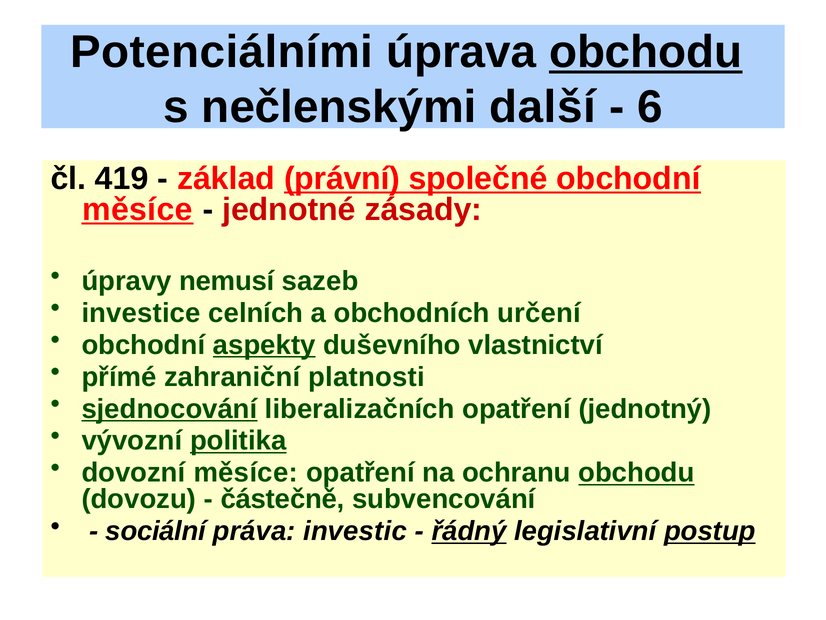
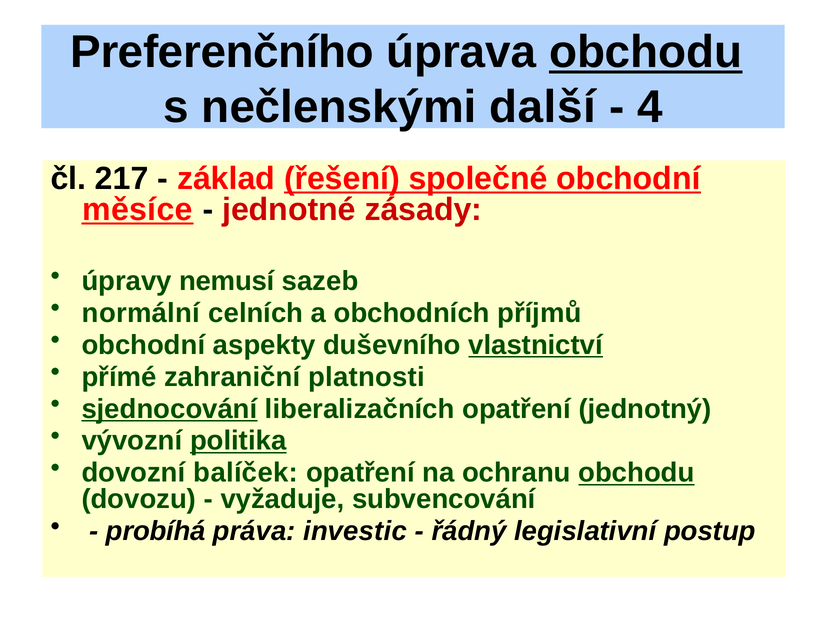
Potenciálními: Potenciálními -> Preferenčního (222, 52)
6: 6 -> 4 (650, 107)
419: 419 -> 217 (122, 178)
právní: právní -> řešení (342, 178)
investice: investice -> normální (141, 313)
určení: určení -> příjmů (539, 313)
aspekty underline: present -> none (264, 345)
vlastnictví underline: none -> present (536, 345)
dovozní měsíce: měsíce -> balíček (246, 472)
částečně: částečně -> vyžaduje (282, 499)
sociální: sociální -> probíhá (156, 531)
řádný underline: present -> none (469, 531)
postup underline: present -> none (710, 531)
